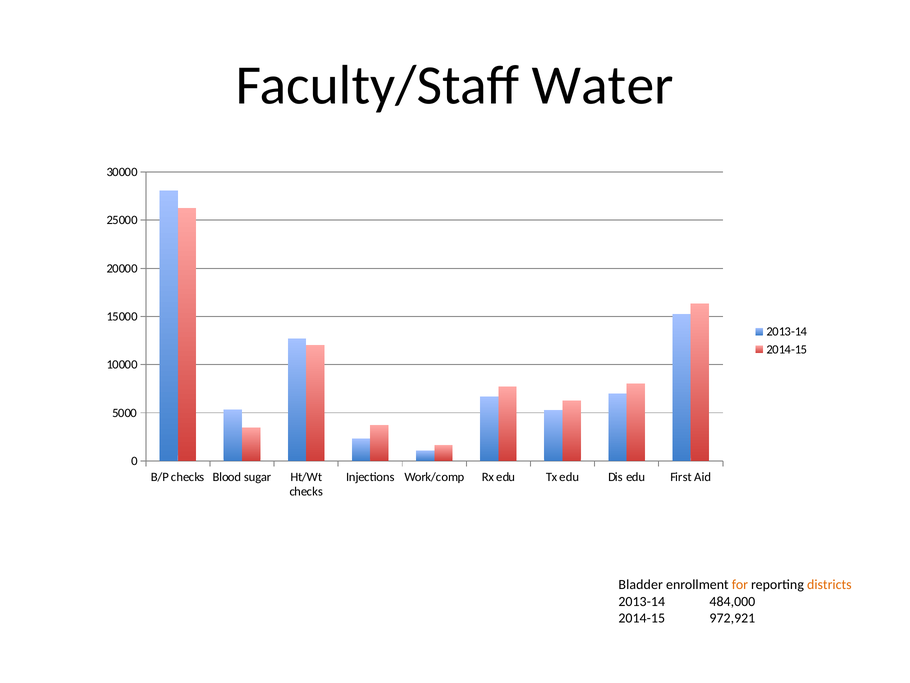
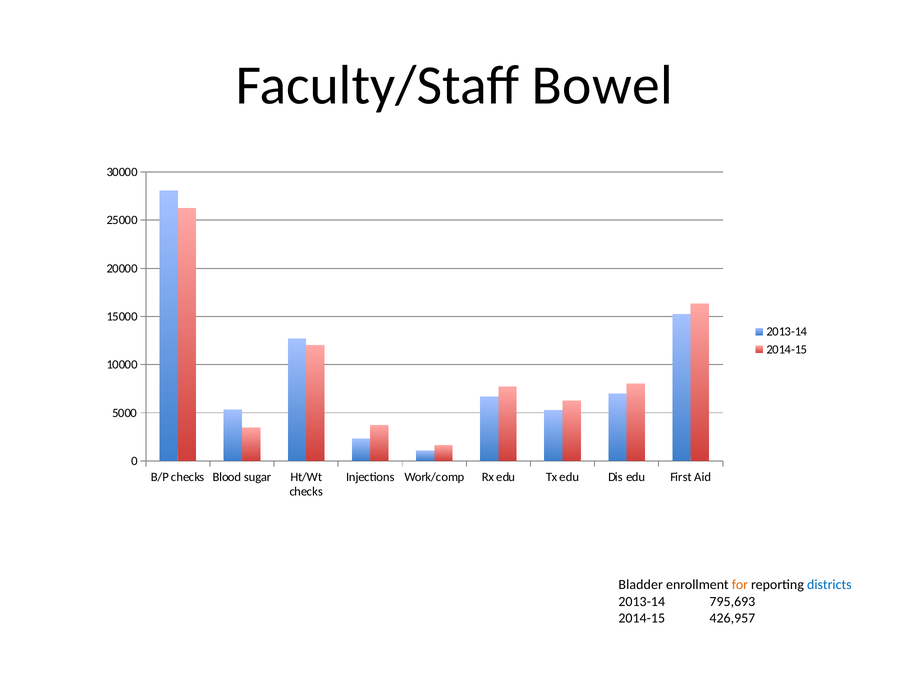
Water: Water -> Bowel (602, 85)
districts colour: orange -> blue (829, 584)
484,000: 484,000 -> 795,693 (732, 601)
972,921: 972,921 -> 426,957 (732, 618)
